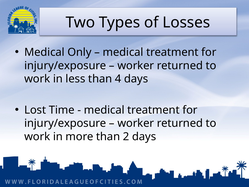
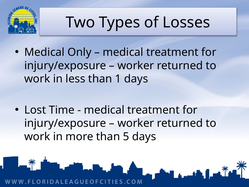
4: 4 -> 1 (118, 79)
2: 2 -> 5 (126, 136)
